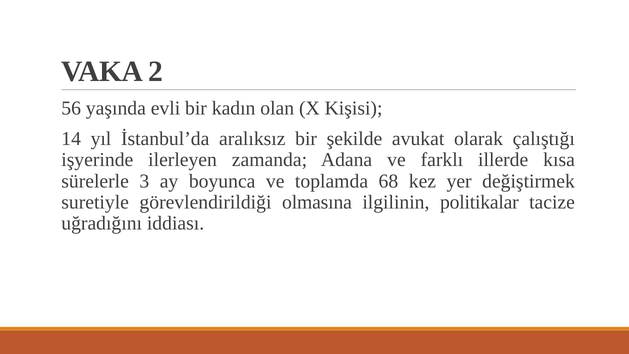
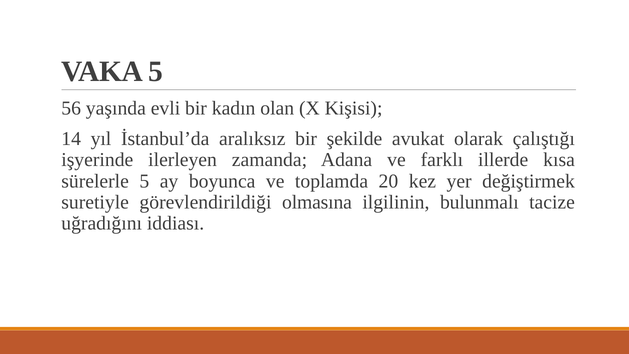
VAKA 2: 2 -> 5 (156, 72)
sürelerle 3: 3 -> 5 (144, 181)
68: 68 -> 20 (388, 181)
politikalar: politikalar -> bulunmalı (479, 202)
